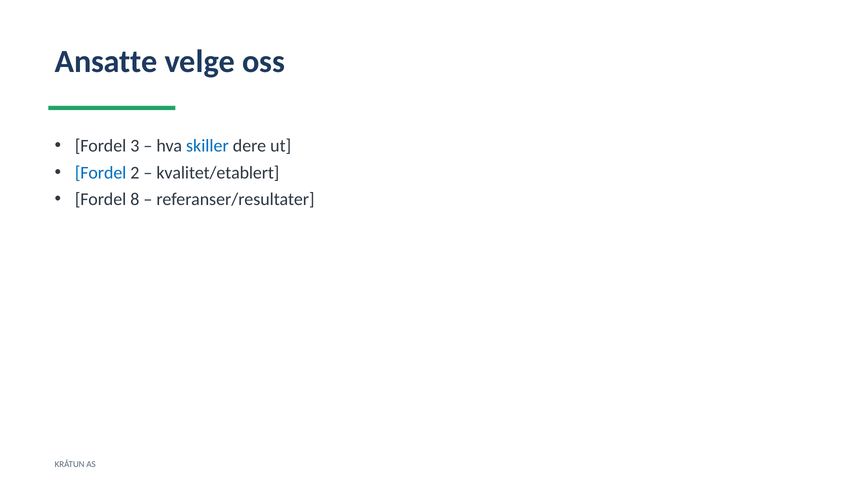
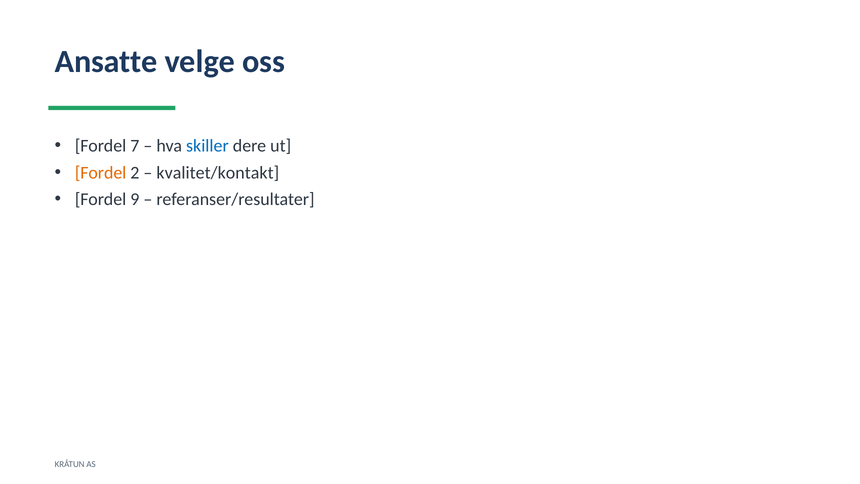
3: 3 -> 7 (135, 146)
Fordel colour: blue -> orange (101, 173)
kvalitet/etablert: kvalitet/etablert -> kvalitet/kontakt (218, 173)
8: 8 -> 9 (135, 199)
